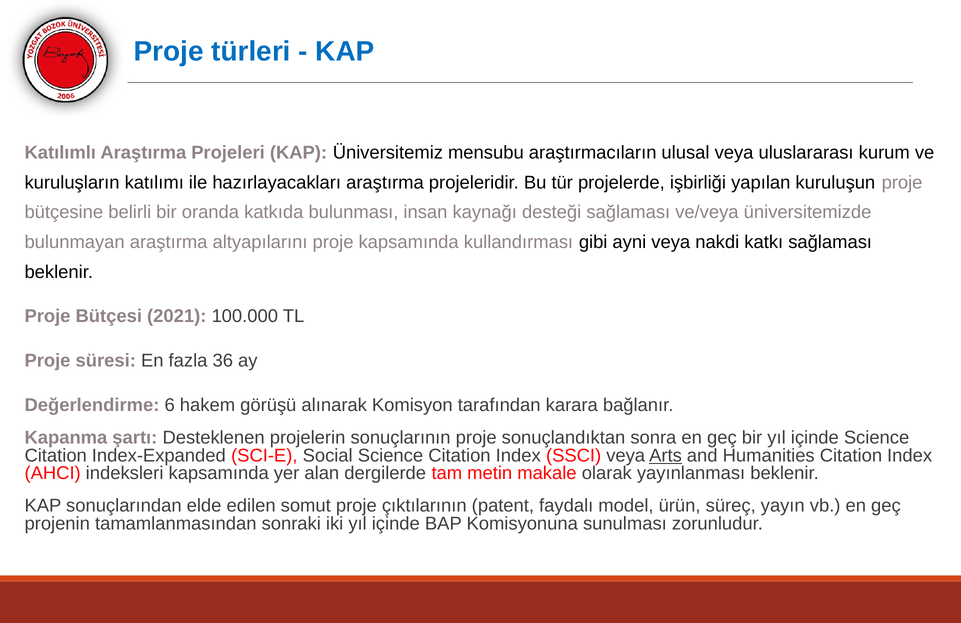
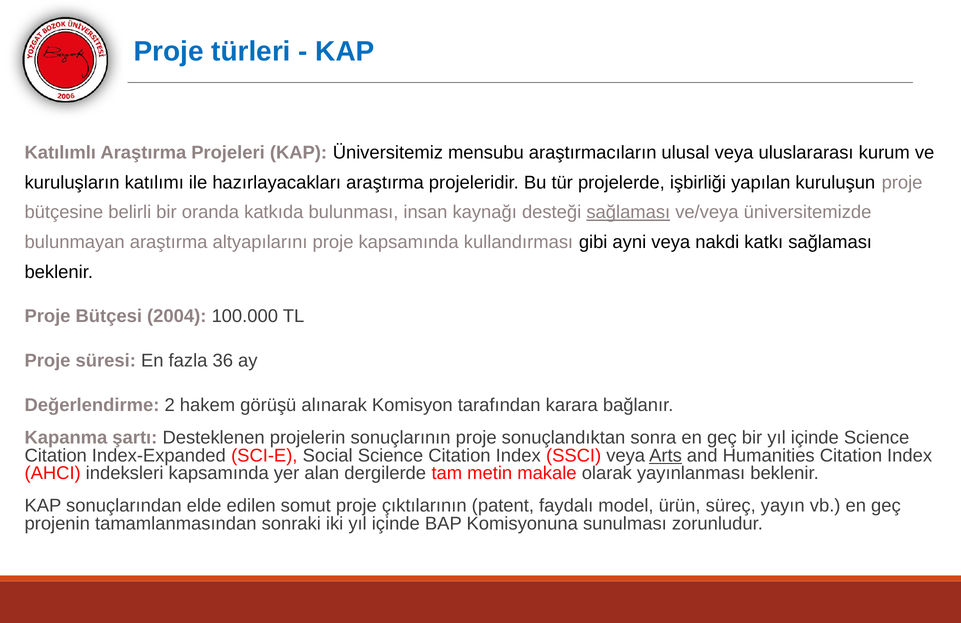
sağlaması underline: none -> present (628, 212)
2021: 2021 -> 2004 (177, 316)
6: 6 -> 2 (170, 405)
